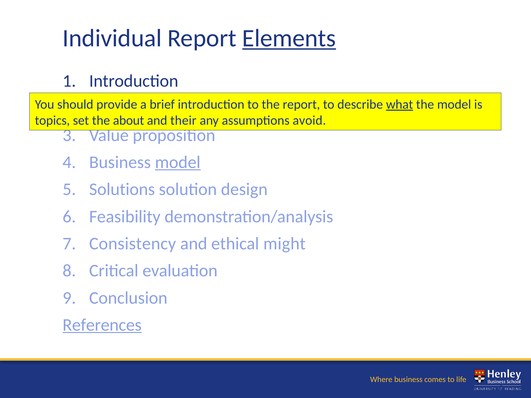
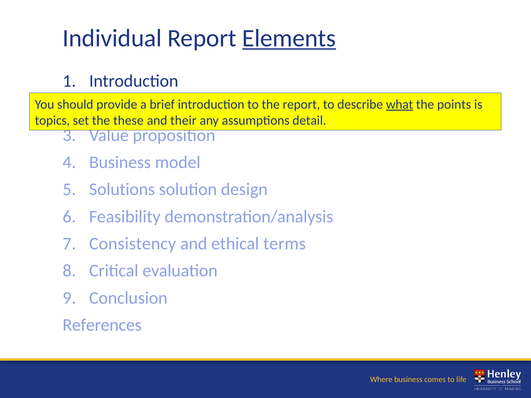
the model: model -> points (454, 105)
about: about -> these (128, 120)
avoid: avoid -> detail (309, 120)
model underline: present -> none (178, 162)
might: might -> terms (285, 244)
References underline: present -> none (102, 325)
